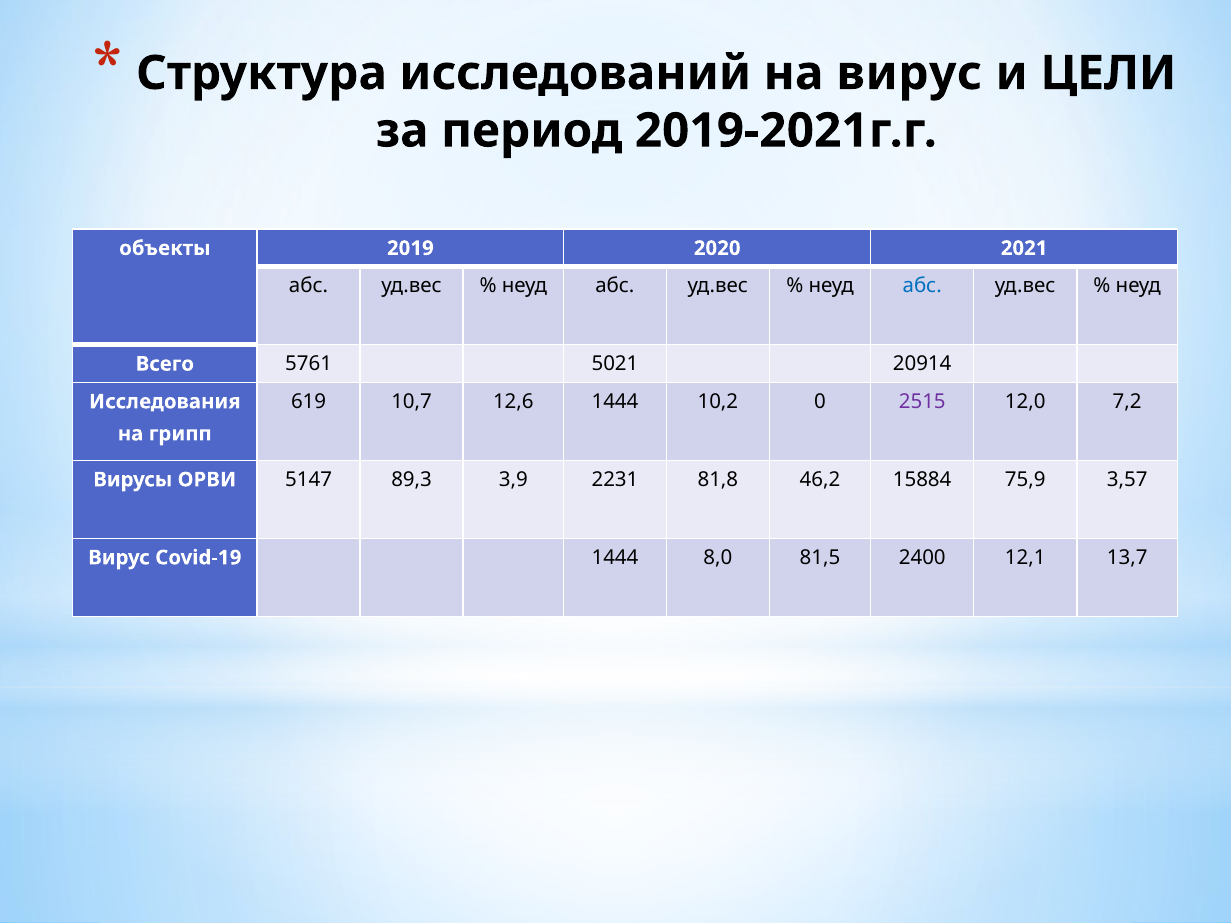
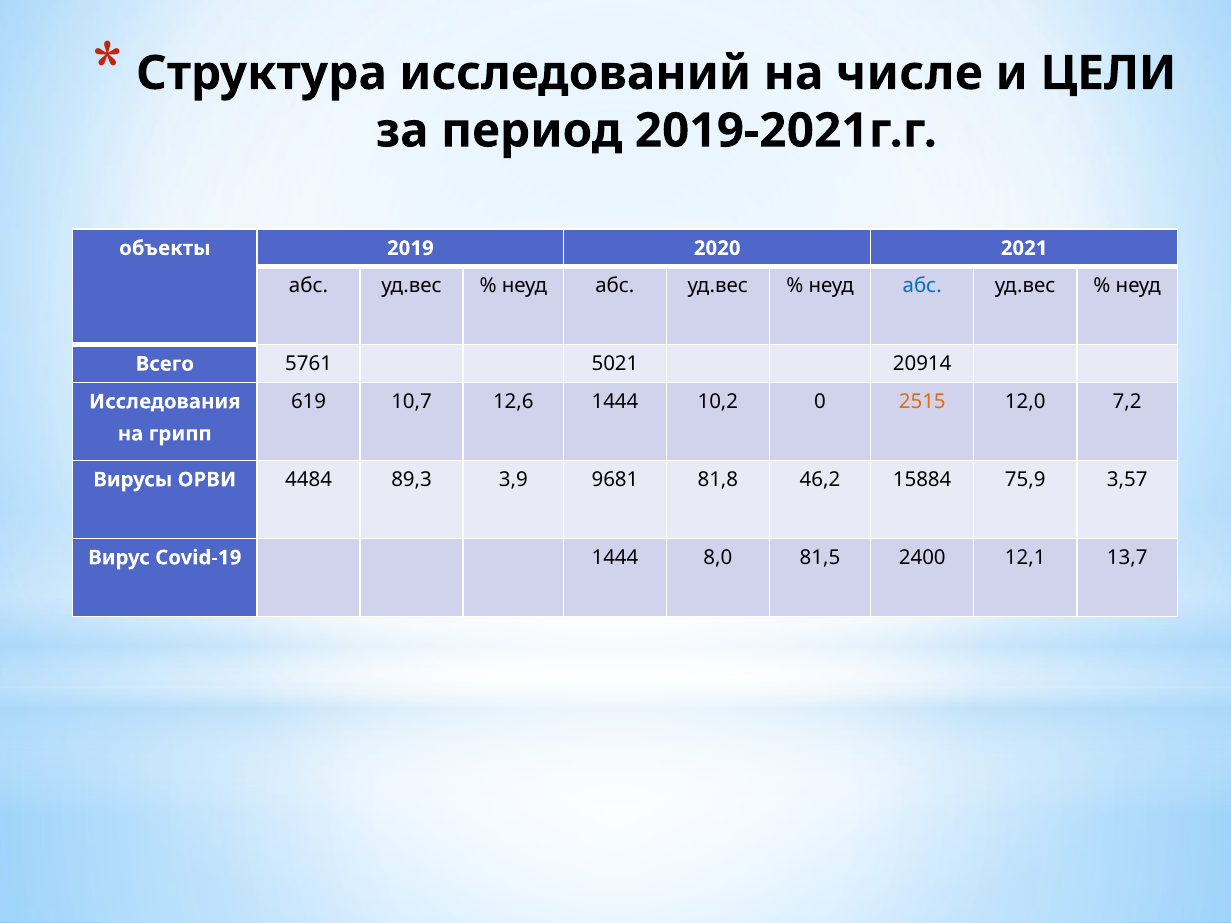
на вирус: вирус -> числе (909, 73)
2515 colour: purple -> orange (922, 402)
5147: 5147 -> 4484 (309, 480)
2231: 2231 -> 9681 (615, 480)
